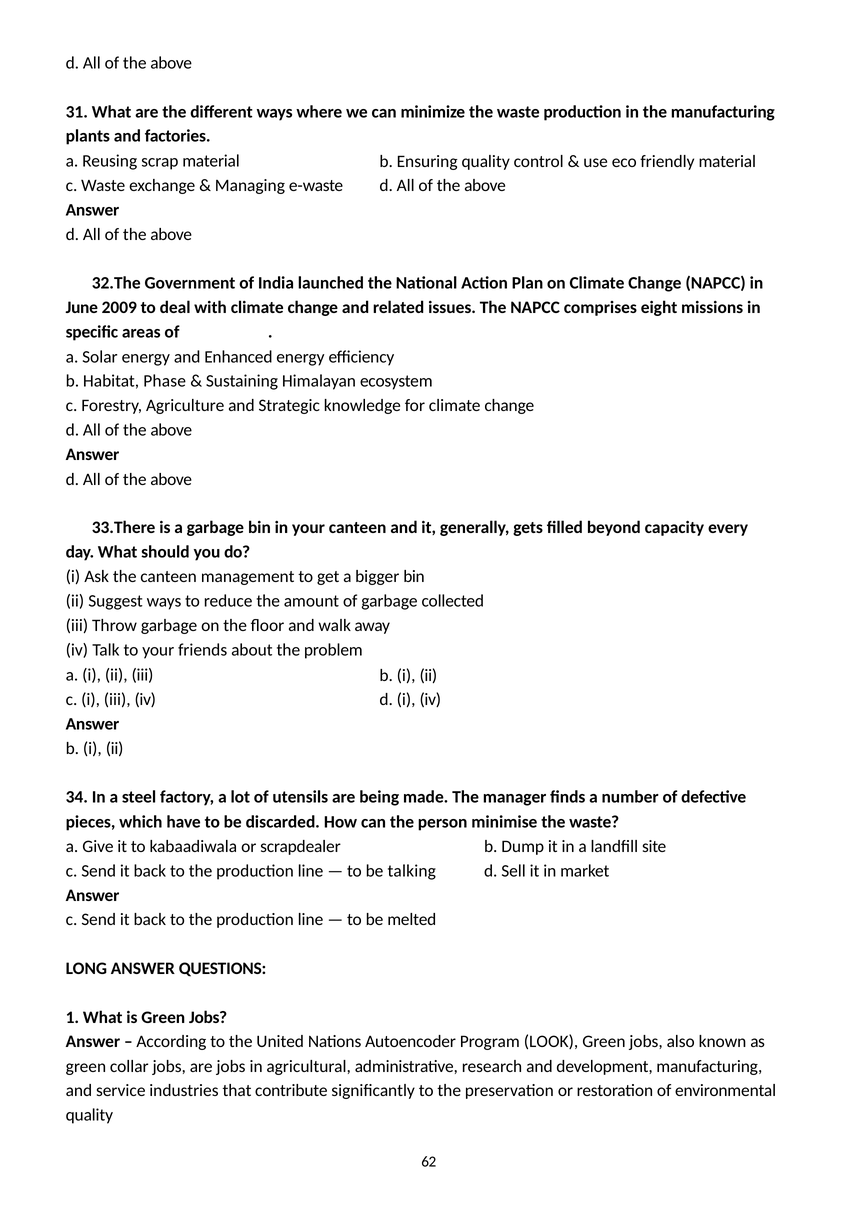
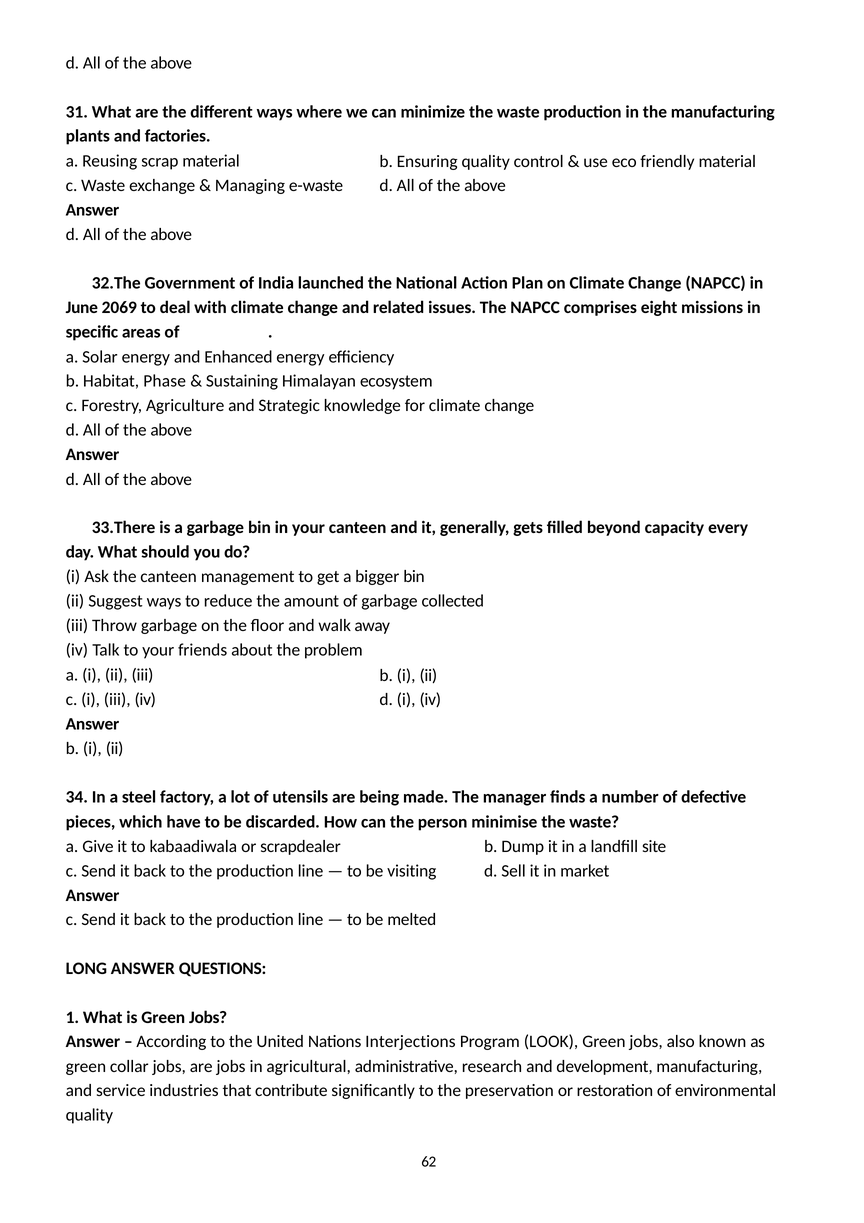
2009: 2009 -> 2069 (119, 308)
talking: talking -> visiting (412, 871)
Autoencoder: Autoencoder -> Interjections (410, 1041)
